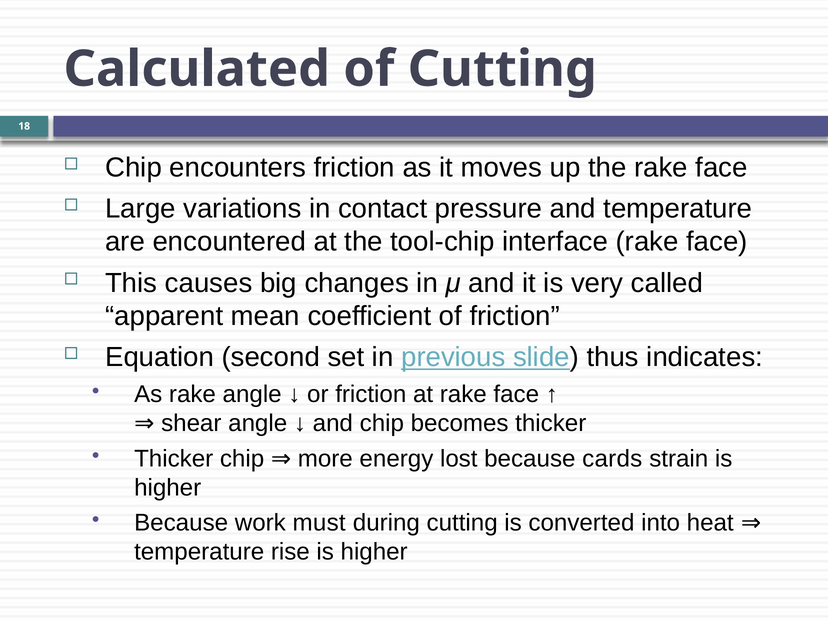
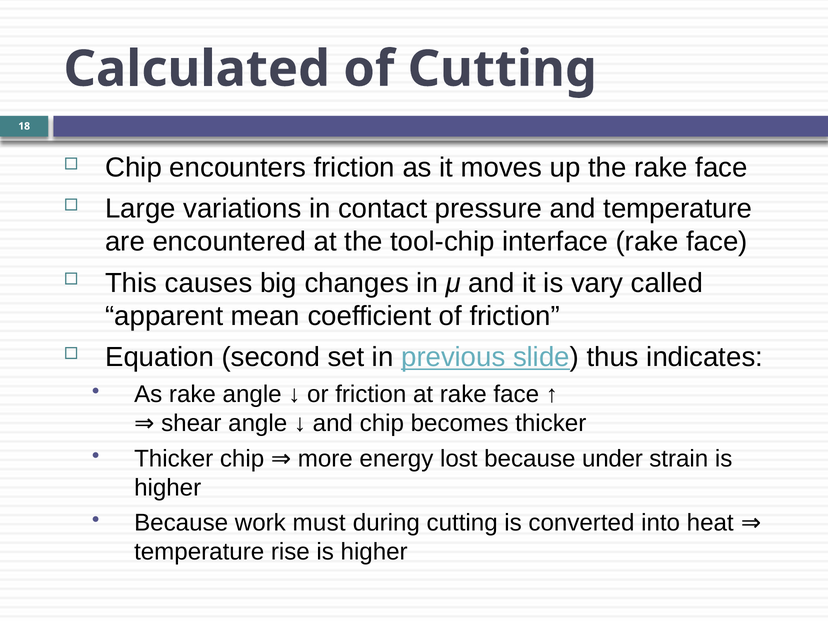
very: very -> vary (597, 283)
cards: cards -> under (612, 459)
